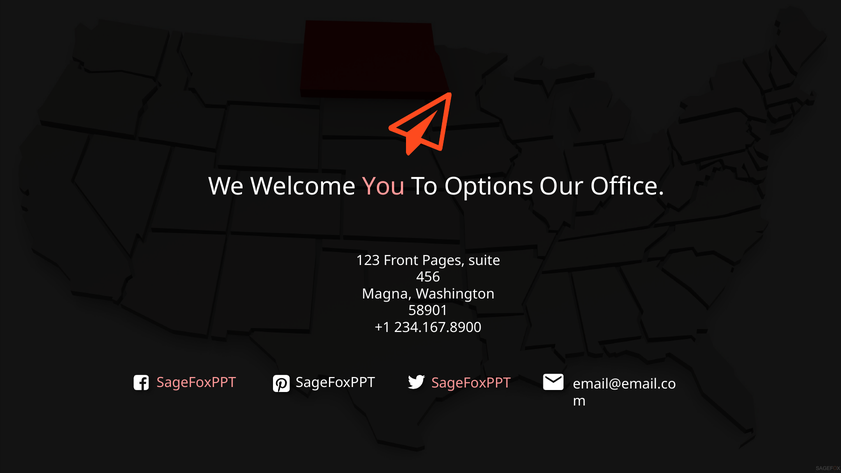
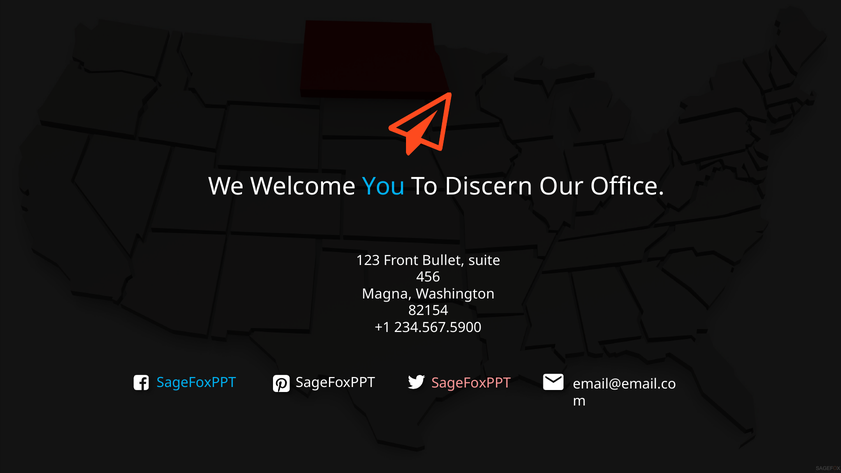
You colour: pink -> light blue (384, 187)
Options: Options -> Discern (489, 187)
Pages: Pages -> Bullet (443, 260)
58901: 58901 -> 82154 (428, 311)
234.167.8900: 234.167.8900 -> 234.567.5900 (438, 328)
SageFoxPPT colour: pink -> light blue (196, 383)
